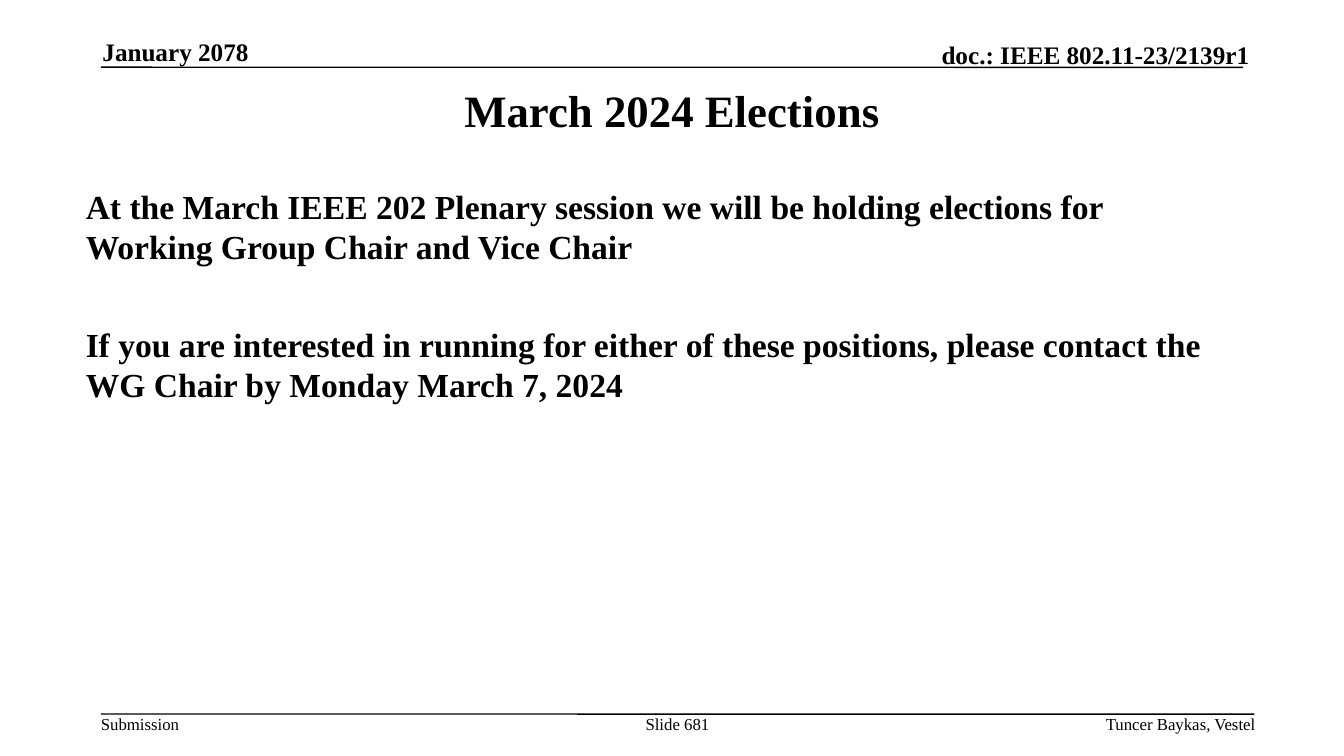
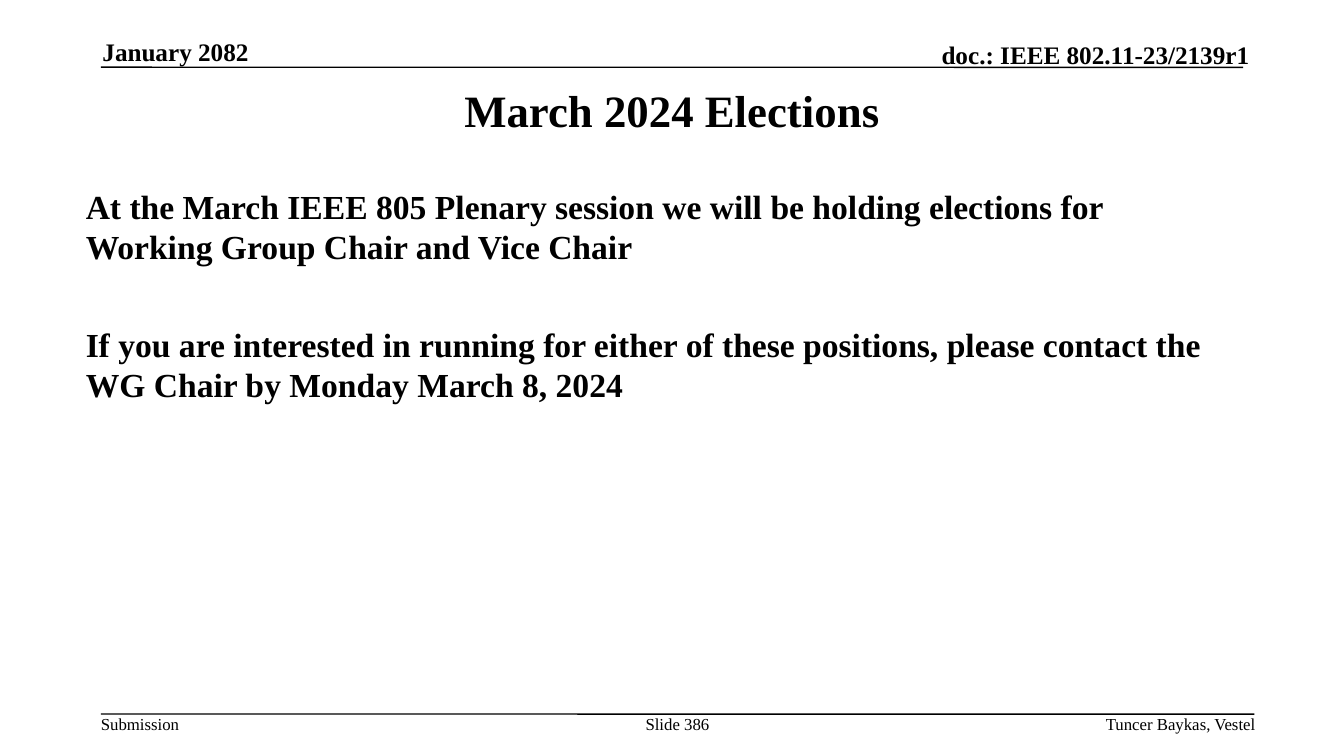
2078: 2078 -> 2082 (223, 53)
202: 202 -> 805 (401, 208)
7: 7 -> 8 (535, 386)
681: 681 -> 386 (697, 725)
